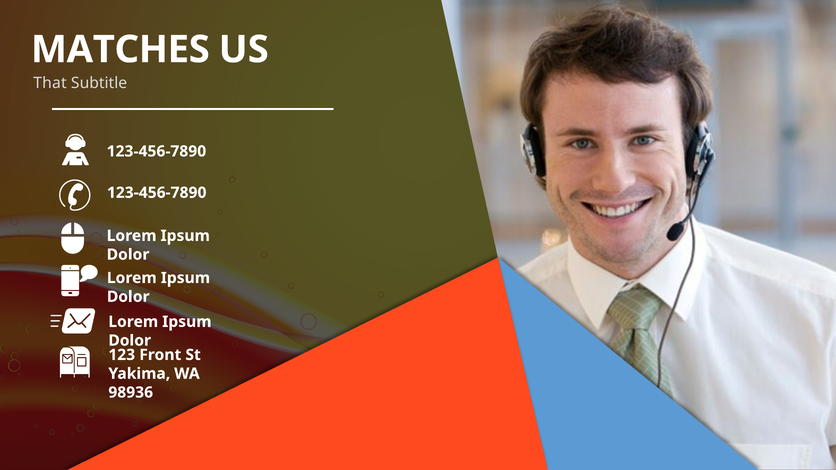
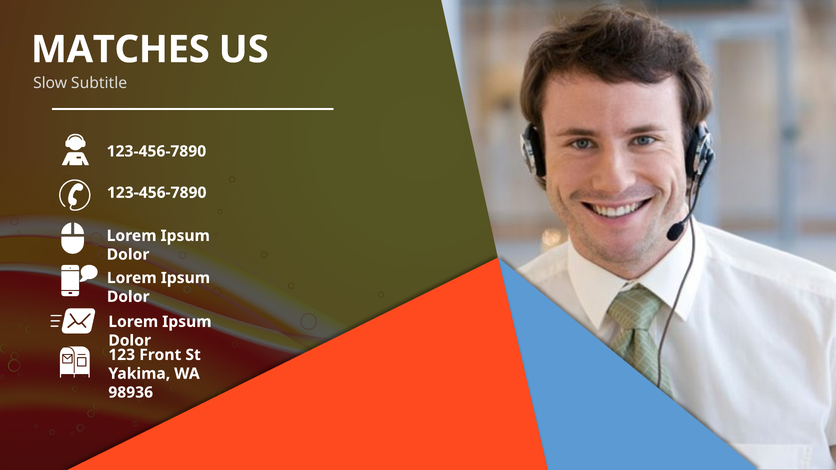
That: That -> Slow (50, 83)
